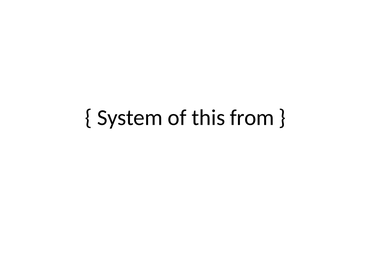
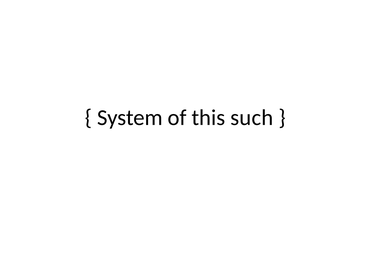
from: from -> such (252, 118)
